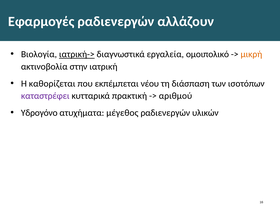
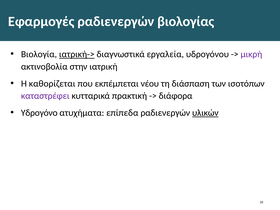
αλλάζουν: αλλάζουν -> βιολογίας (186, 21)
ομοιπολικό: ομοιπολικό -> υδρογόνου (207, 54)
μικρή colour: orange -> purple (251, 54)
αριθμού: αριθμού -> διάφορα (176, 96)
μέγεθος: μέγεθος -> επίπεδα (122, 113)
υλικών underline: none -> present (205, 113)
